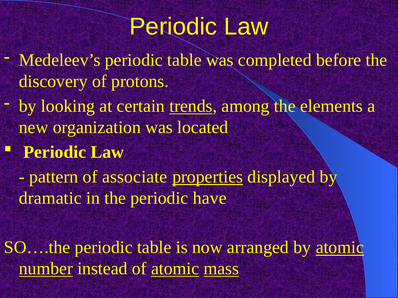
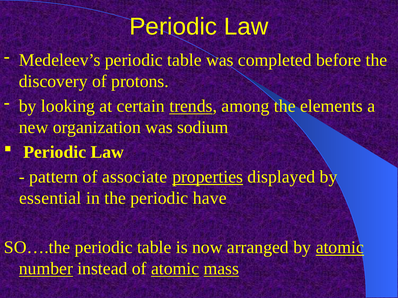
located: located -> sodium (203, 128)
dramatic: dramatic -> essential (50, 198)
